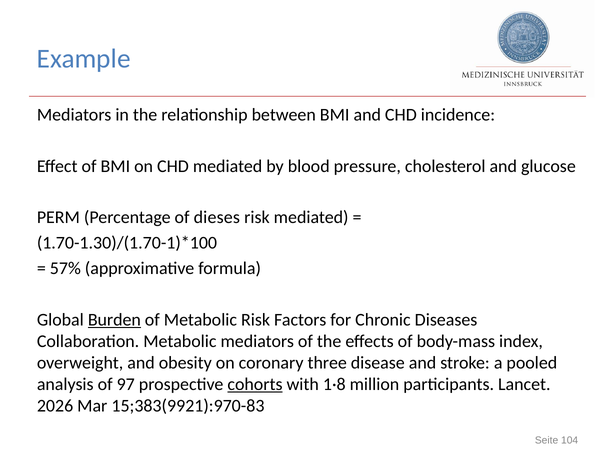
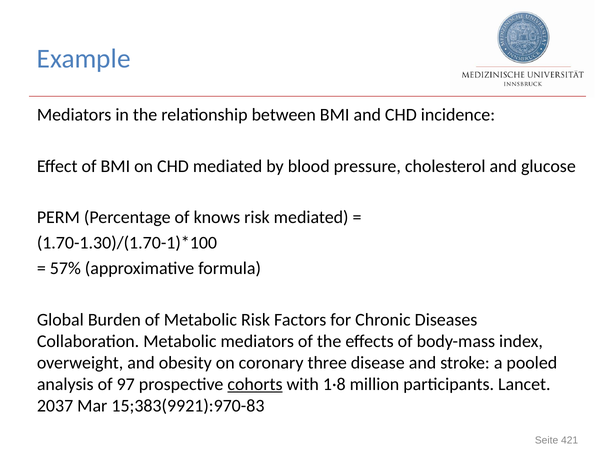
dieses: dieses -> knows (217, 217)
Burden underline: present -> none (114, 320)
2026: 2026 -> 2037 (55, 406)
104: 104 -> 421 (570, 440)
